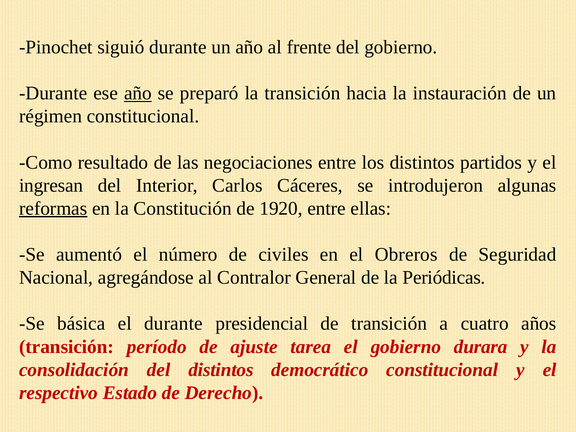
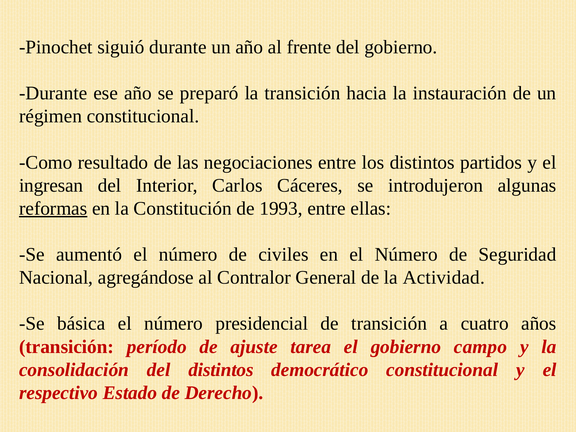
año underline: present -> none (138, 93)
1920: 1920 -> 1993 (281, 208)
en el Obreros: Obreros -> Número (406, 255)
Periódicas: Periódicas -> Actividad (444, 278)
durante: durante -> número (174, 324)
durara: durara -> campo (481, 347)
